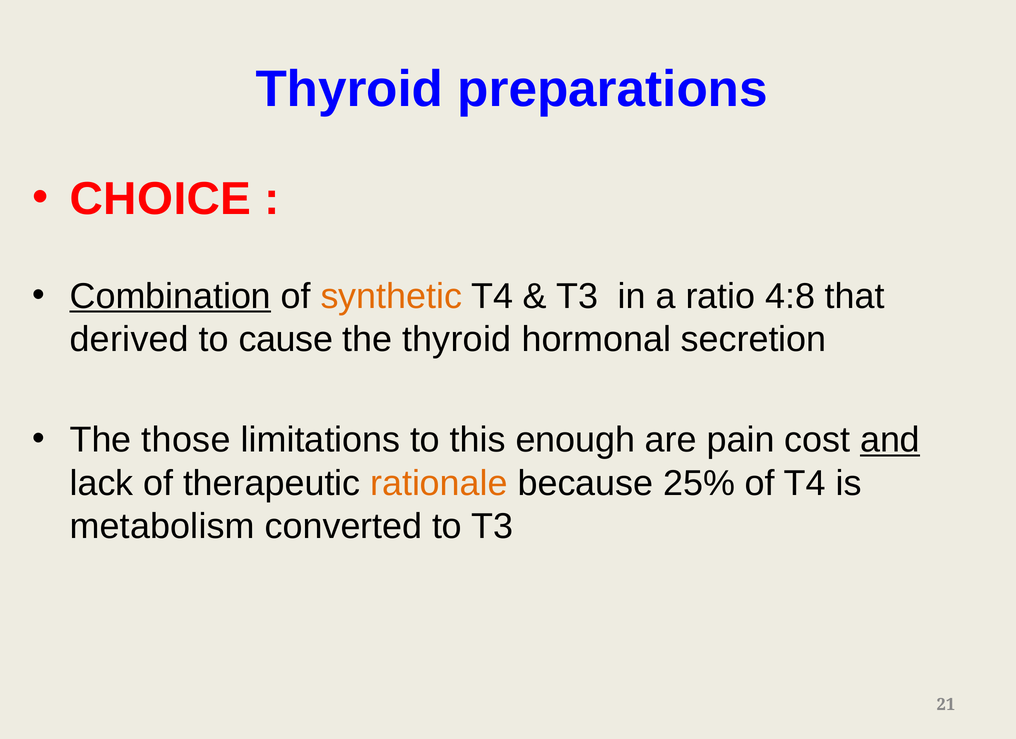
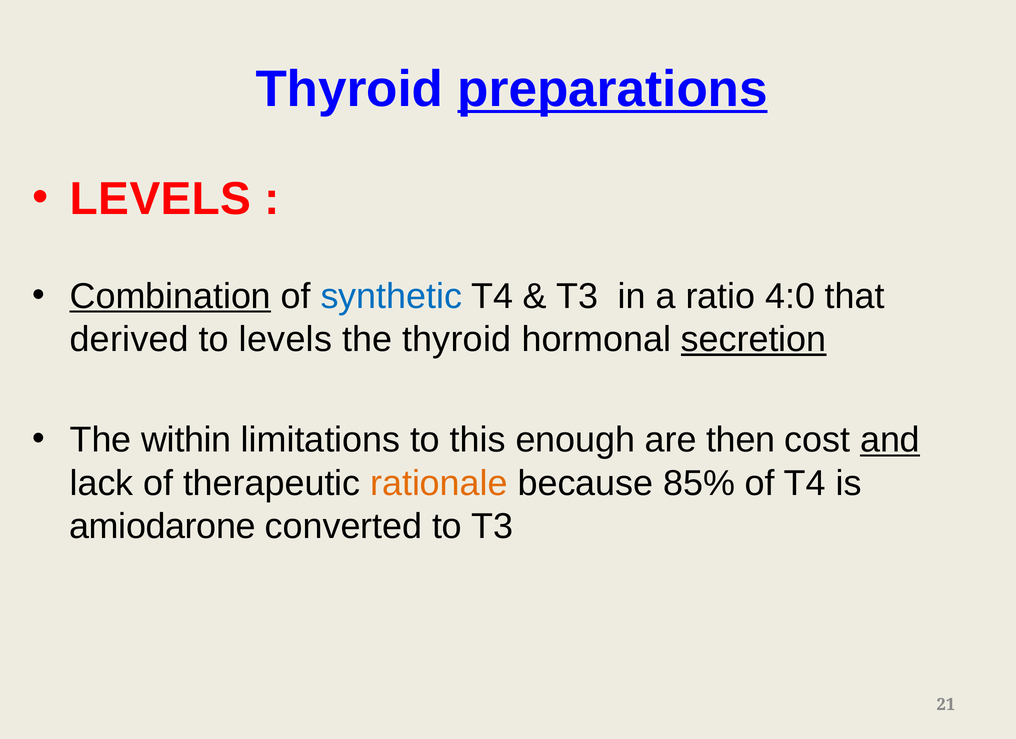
preparations underline: none -> present (613, 89)
CHOICE: CHOICE -> LEVELS (160, 199)
synthetic colour: orange -> blue (391, 296)
4:8: 4:8 -> 4:0 (790, 296)
to cause: cause -> levels (285, 339)
secretion underline: none -> present (754, 339)
those: those -> within (186, 440)
pain: pain -> then (741, 440)
25%: 25% -> 85% (699, 483)
metabolism: metabolism -> amiodarone (162, 526)
